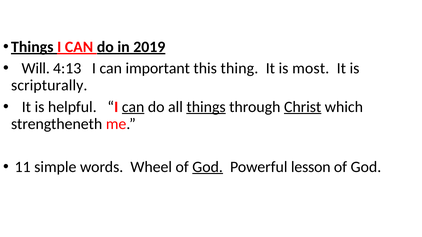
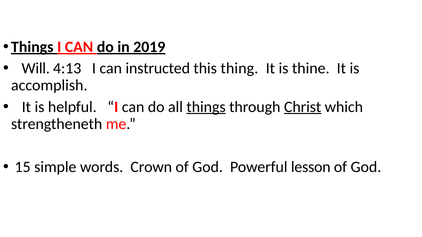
important: important -> instructed (158, 68)
most: most -> thine (311, 68)
scripturally: scripturally -> accomplish (49, 85)
can underline: present -> none (133, 107)
11: 11 -> 15 (23, 167)
Wheel: Wheel -> Crown (151, 167)
God underline: present -> none (208, 167)
